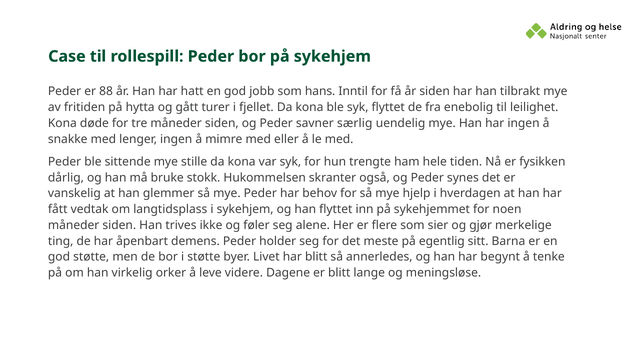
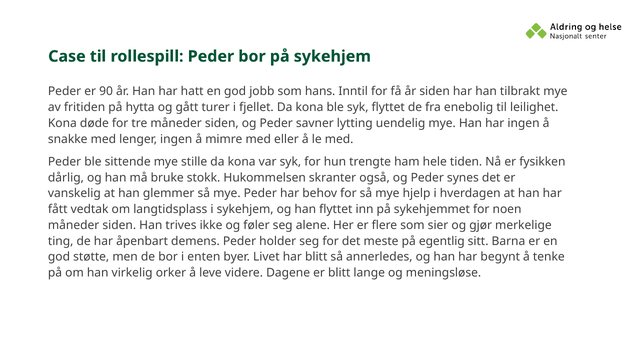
88: 88 -> 90 (106, 92)
særlig: særlig -> lytting (355, 123)
i støtte: støtte -> enten (204, 257)
